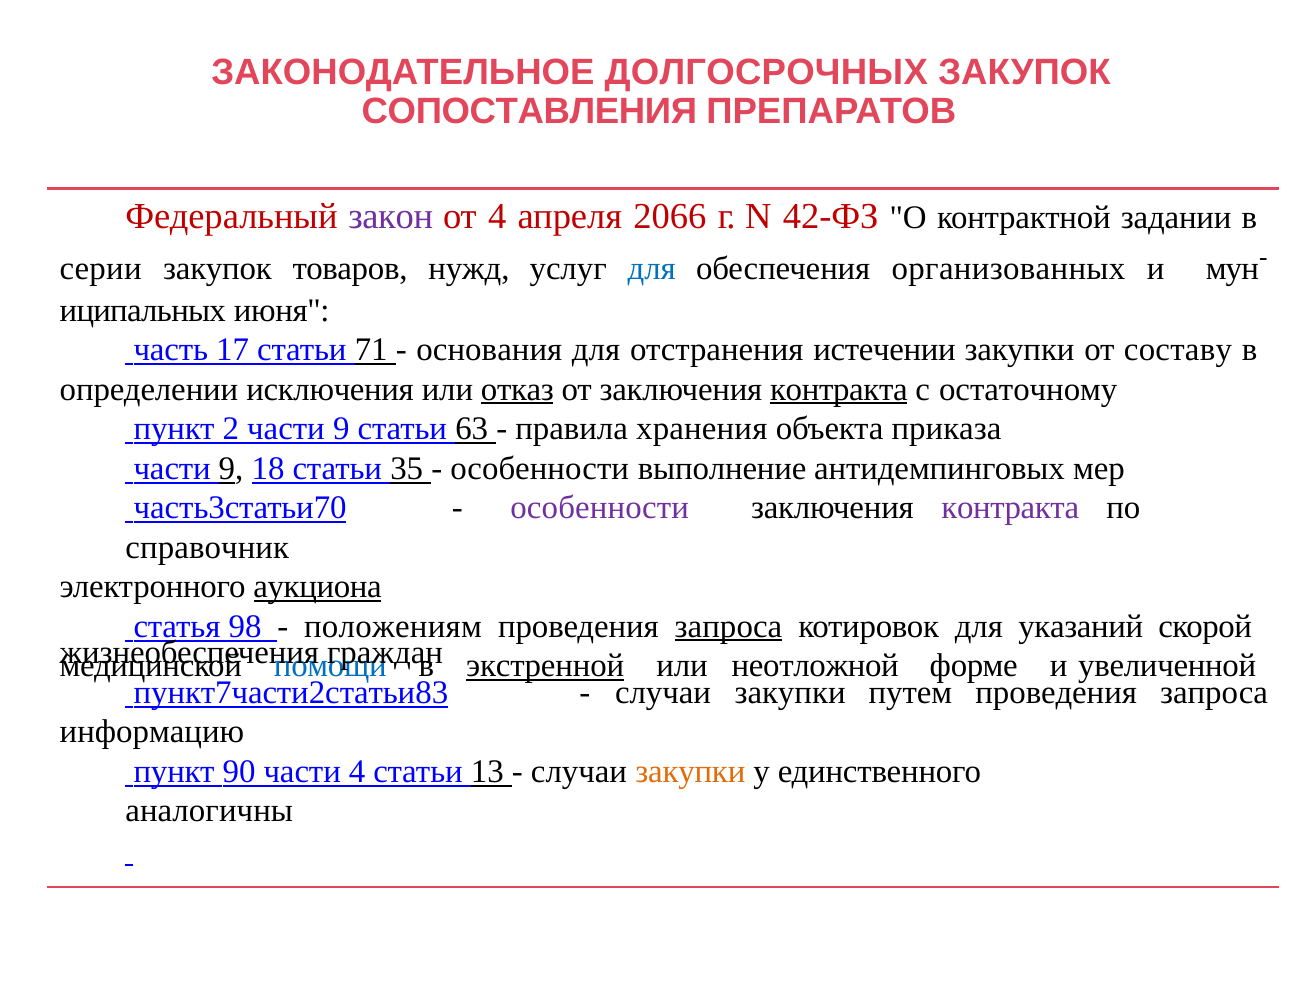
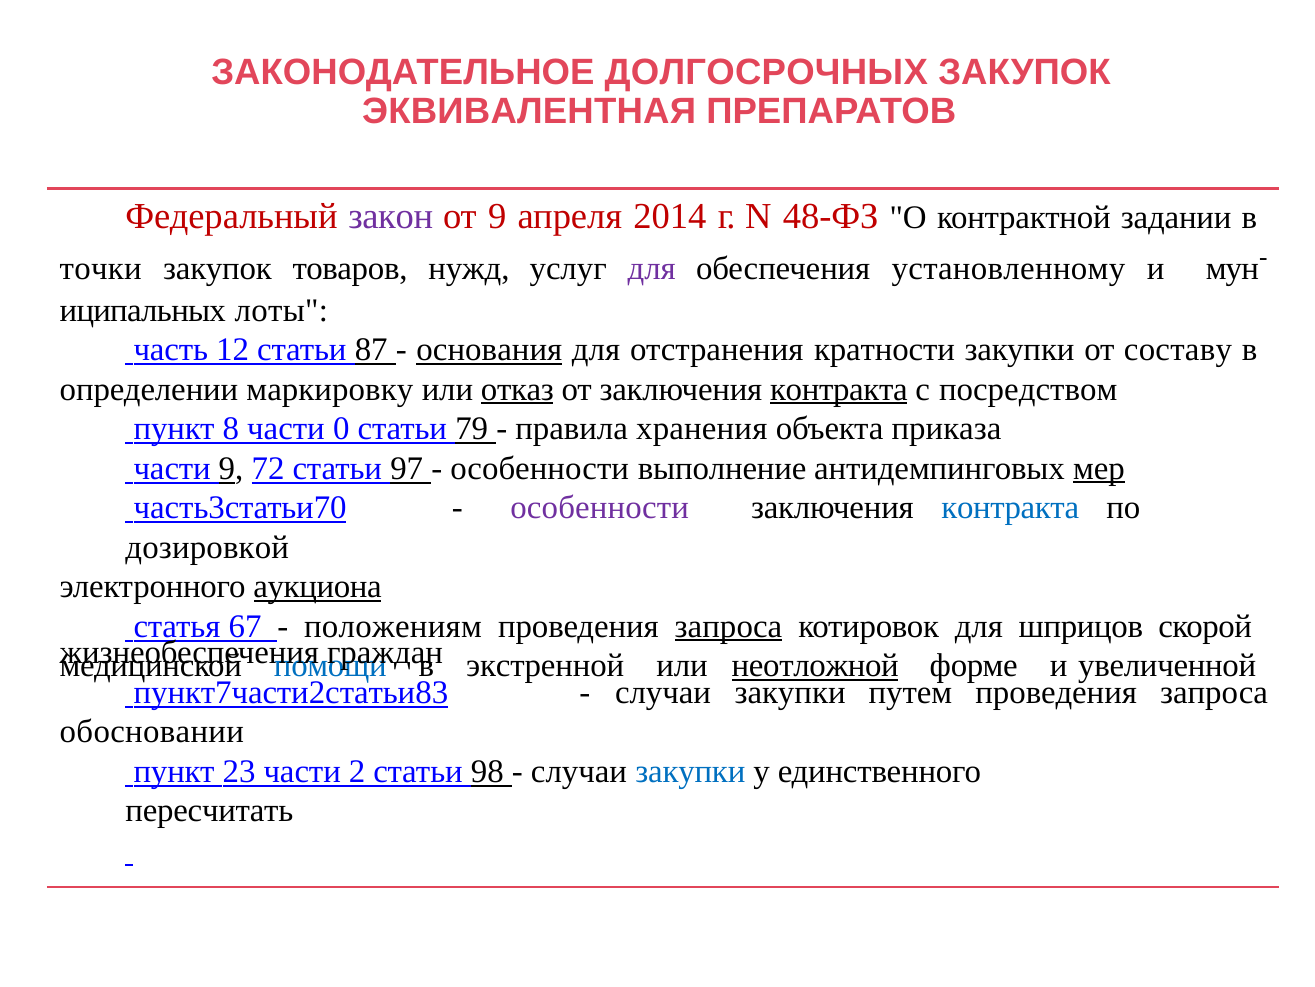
СОПОСТАВЛЕНИЯ: СОПОСТАВЛЕНИЯ -> ЭКВИВАЛЕНТНАЯ (529, 111)
от 4: 4 -> 9 (497, 216)
2066: 2066 -> 2014 (670, 216)
42-ФЗ: 42-ФЗ -> 48-ФЗ (831, 216)
серии: серии -> точки (101, 269)
для colour: blue -> purple (652, 269)
организованных: организованных -> установленному (1008, 269)
июня: июня -> лоты (281, 310)
17: 17 -> 12 (233, 350)
71: 71 -> 87 (371, 350)
основания underline: none -> present (489, 350)
истечении: истечении -> кратности (884, 350)
исключения: исключения -> маркировку (330, 389)
остаточному: остаточному -> посредством (1028, 389)
2: 2 -> 8 (231, 428)
9: 9 -> 0 (341, 428)
63: 63 -> 79 (472, 428)
18: 18 -> 72 (268, 468)
35: 35 -> 97 (407, 468)
мер underline: none -> present (1099, 468)
контракта colour: purple -> blue (1010, 507)
справочник: справочник -> дозировкой (207, 547)
98: 98 -> 67 (245, 626)
указаний: указаний -> шприцов (1081, 626)
экстренной underline: present -> none (545, 665)
неотложной underline: none -> present (815, 665)
информацию: информацию -> обосновании (152, 731)
90: 90 -> 23 (239, 771)
части 4: 4 -> 2 (357, 771)
13: 13 -> 98 (487, 771)
закупки colour: orange -> blue (690, 771)
аналогичны: аналогичны -> пересчитать (209, 810)
